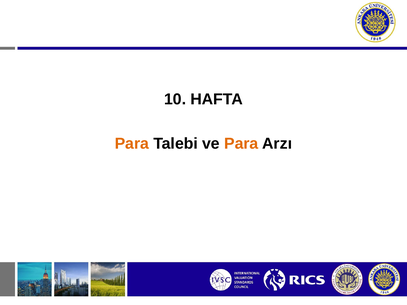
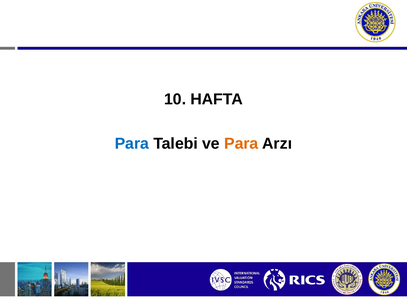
Para colour: orange -> blue (132, 144)
